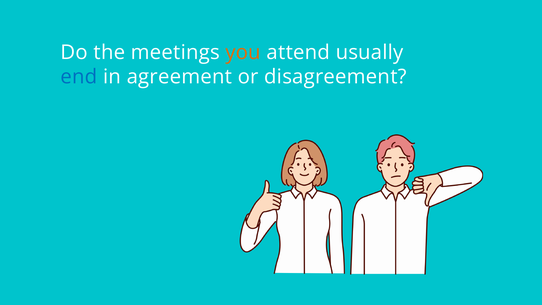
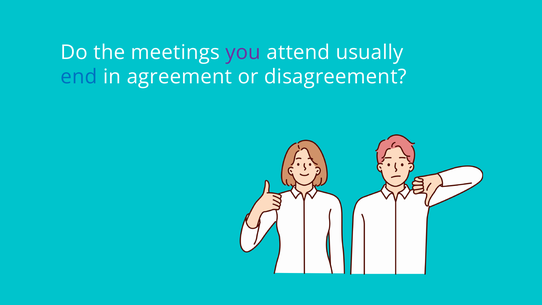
you colour: orange -> purple (243, 52)
